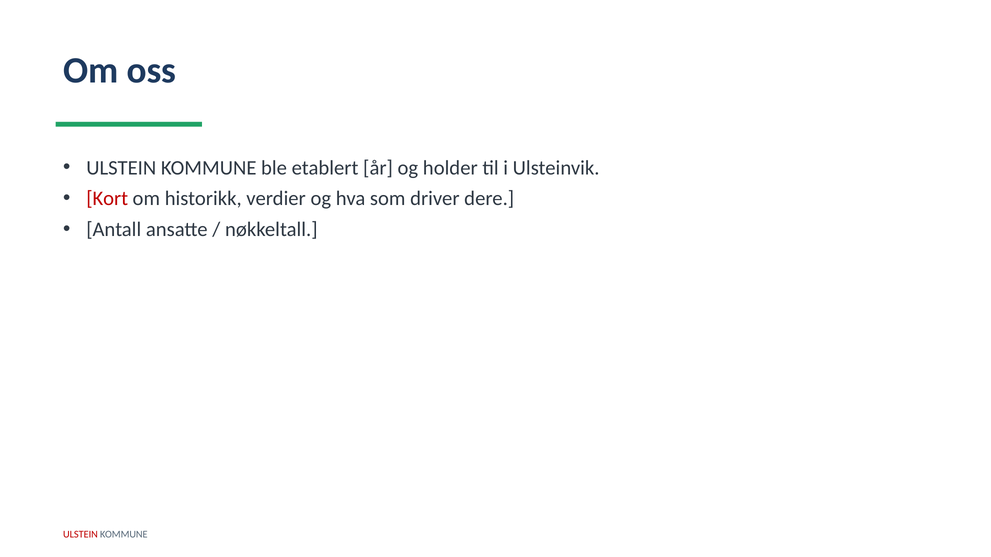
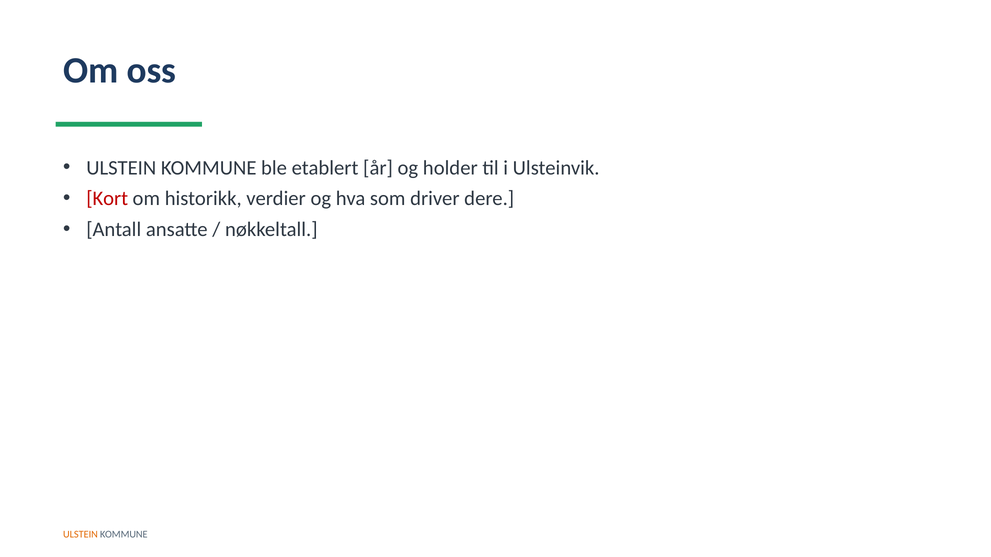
ULSTEIN colour: red -> orange (80, 535)
